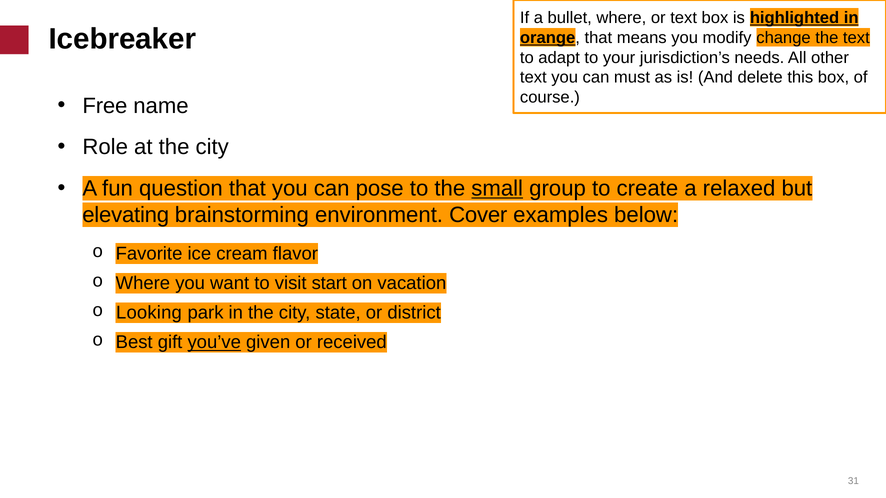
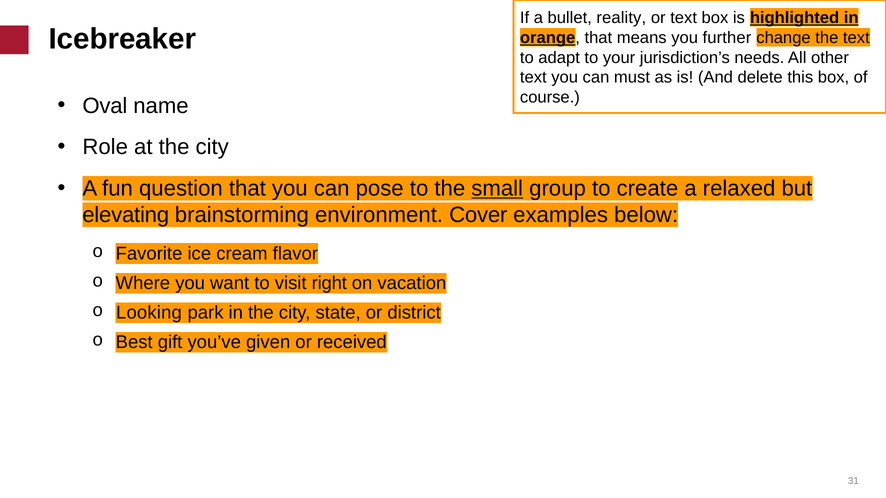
bullet where: where -> reality (621, 18)
modify: modify -> further (727, 38)
Free: Free -> Oval (105, 106)
start: start -> right (329, 284)
you’ve underline: present -> none (214, 343)
